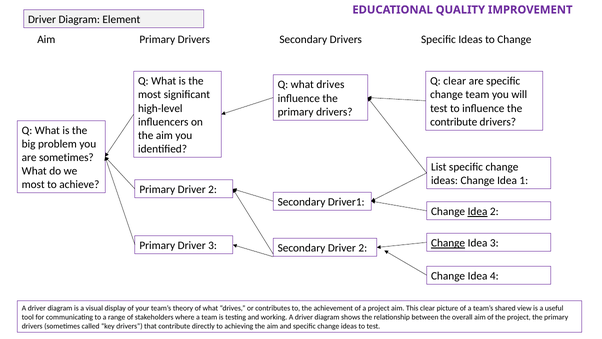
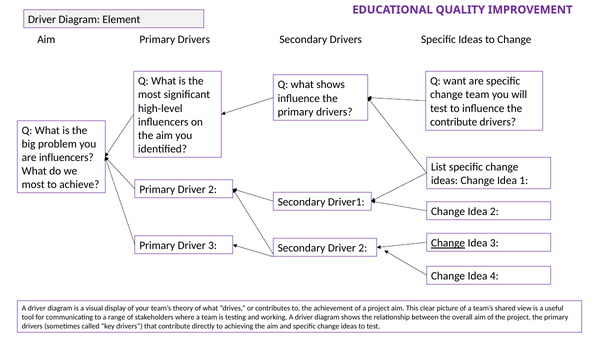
Q clear: clear -> want (455, 81)
Q what drives: drives -> shows (331, 85)
are sometimes: sometimes -> influencers (66, 157)
Idea underline: present -> none (478, 211)
